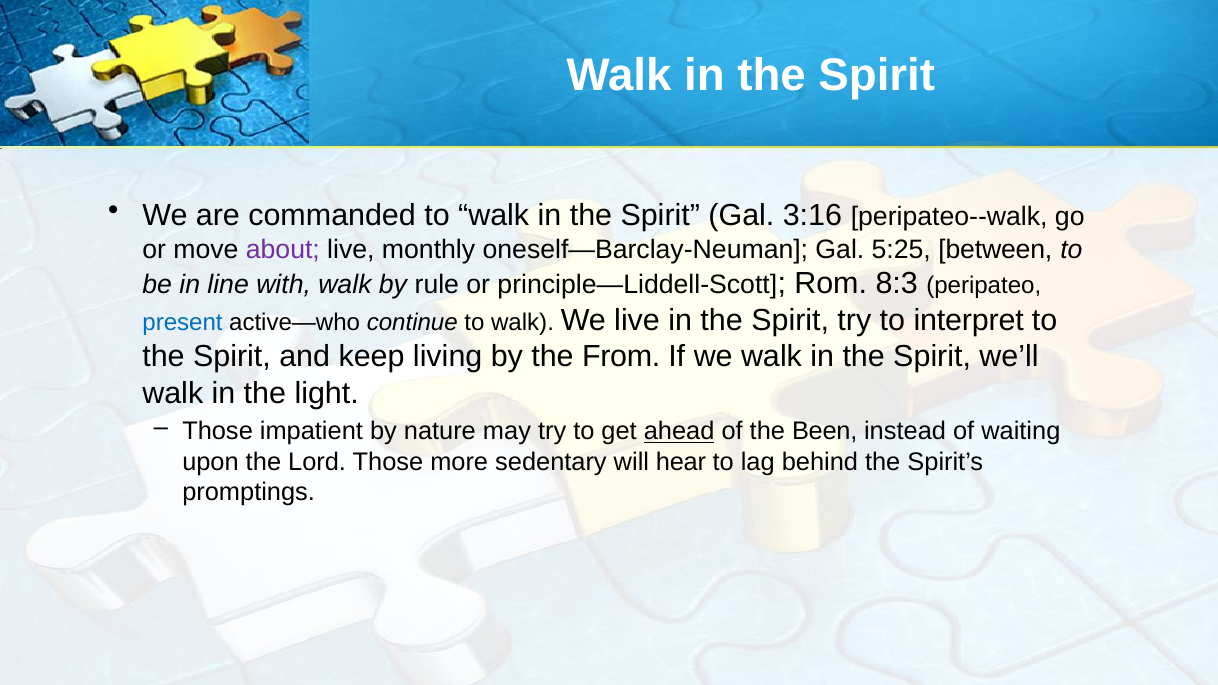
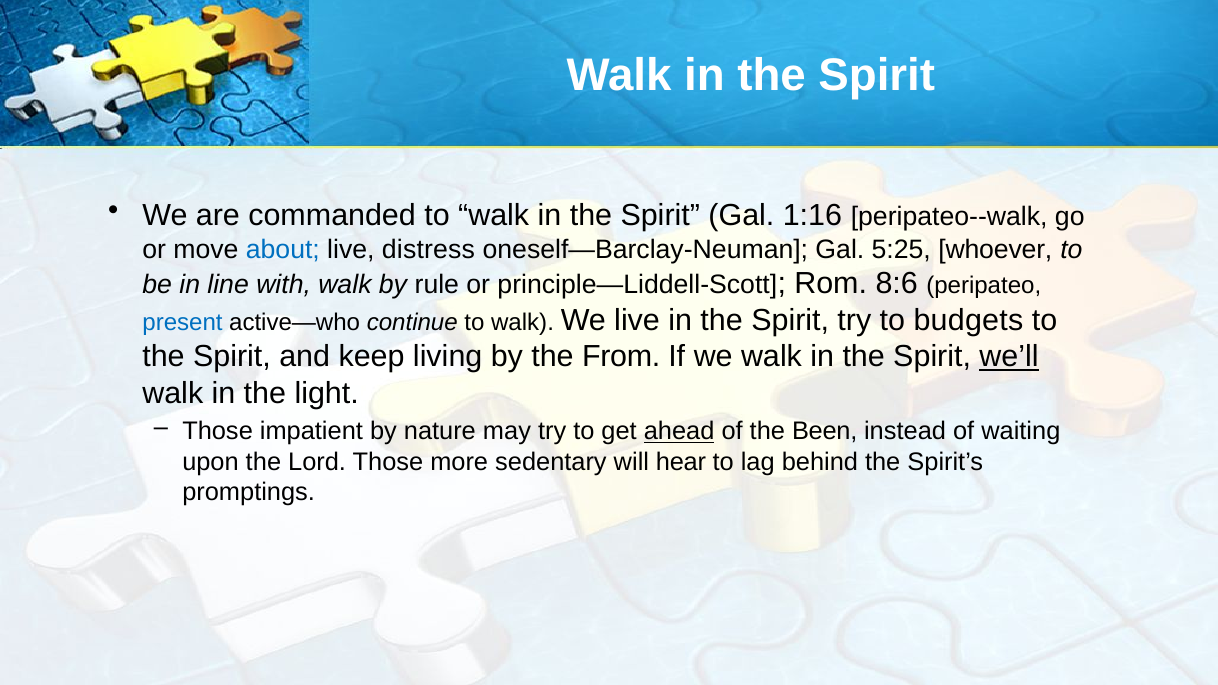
3:16: 3:16 -> 1:16 (812, 215)
about colour: purple -> blue (283, 249)
monthly: monthly -> distress (428, 249)
between: between -> whoever (995, 249)
8:3: 8:3 -> 8:6 (897, 284)
interpret: interpret -> budgets (968, 320)
we’ll underline: none -> present (1009, 357)
